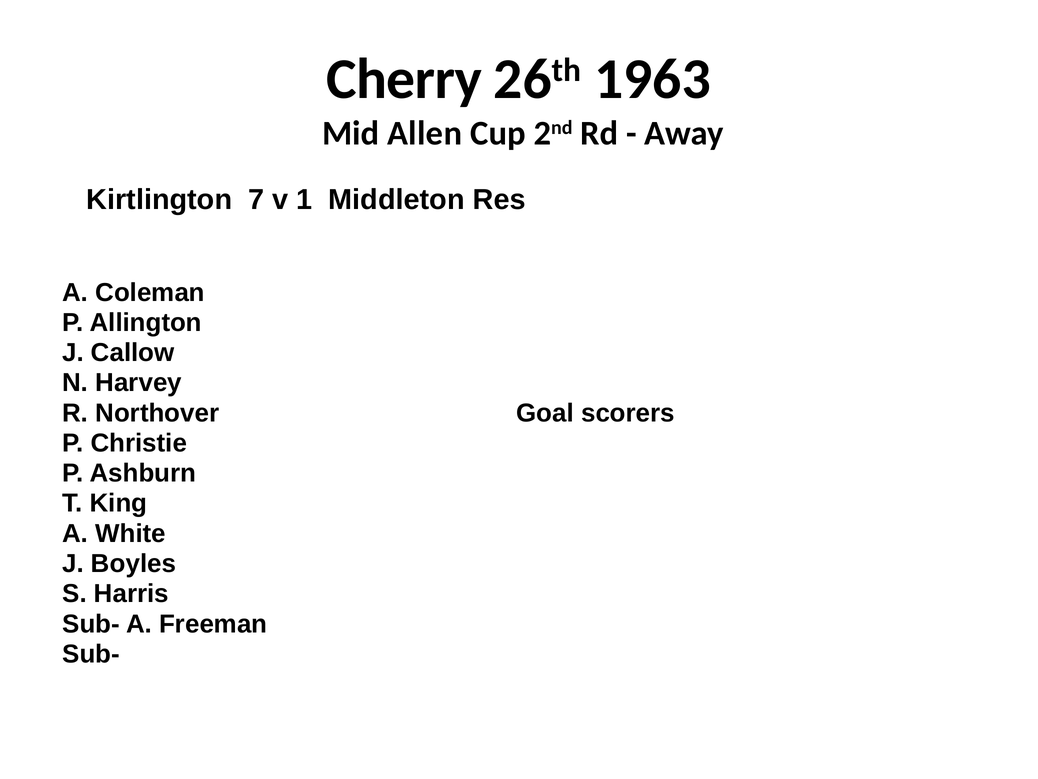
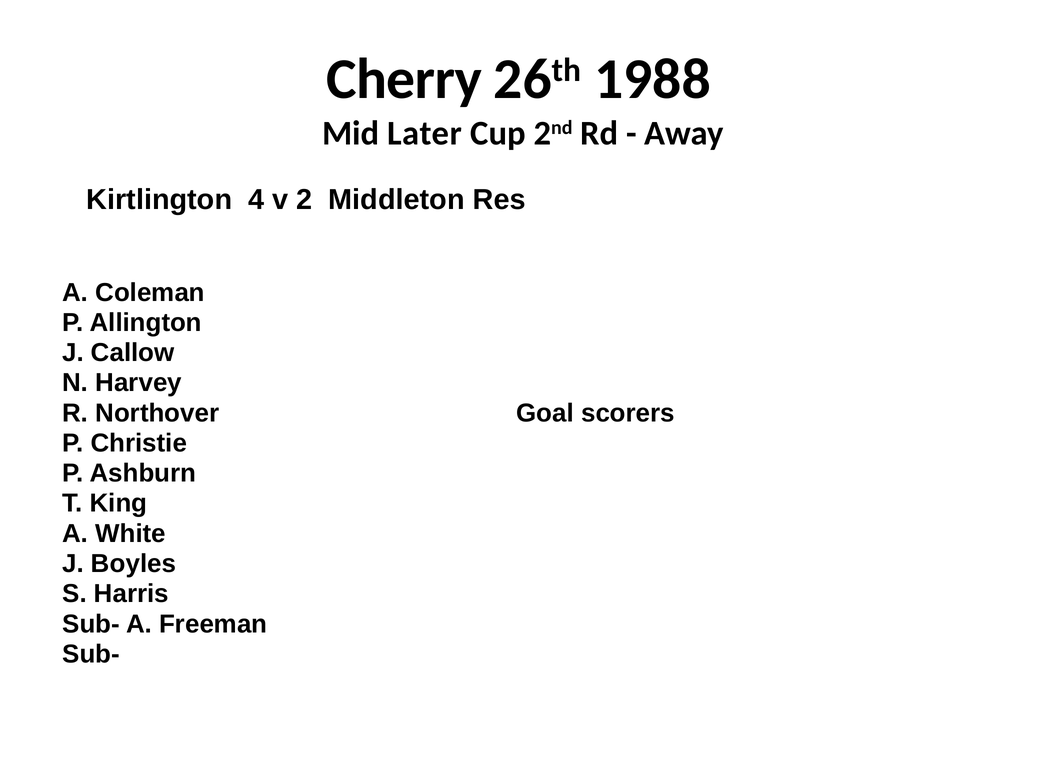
1963: 1963 -> 1988 (652, 79)
Allen: Allen -> Later (425, 133)
7: 7 -> 4 (256, 199)
1: 1 -> 2 (304, 199)
